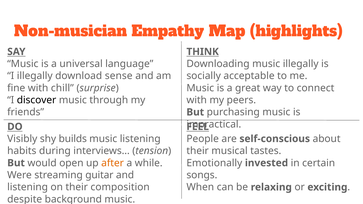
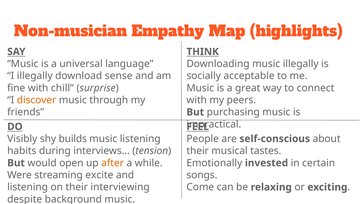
discover colour: black -> orange (37, 100)
guitar: guitar -> excite (99, 175)
composition: composition -> interviewing (120, 187)
When: When -> Come (200, 187)
